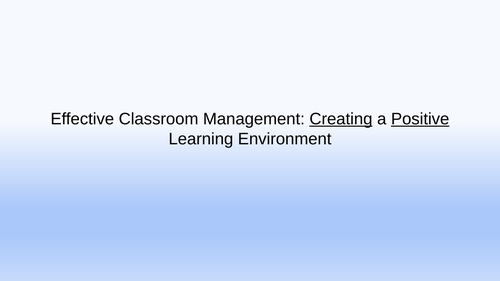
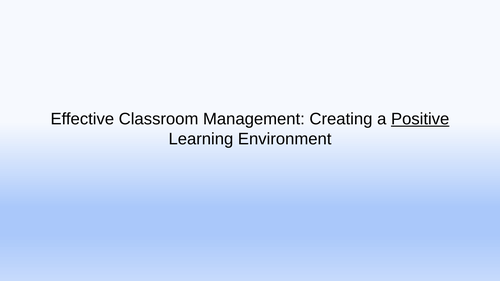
Creating underline: present -> none (341, 119)
